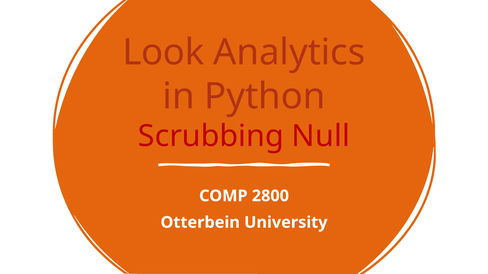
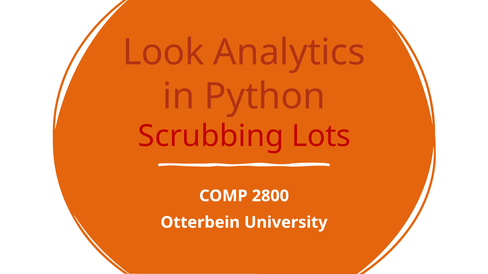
Null: Null -> Lots (321, 136)
